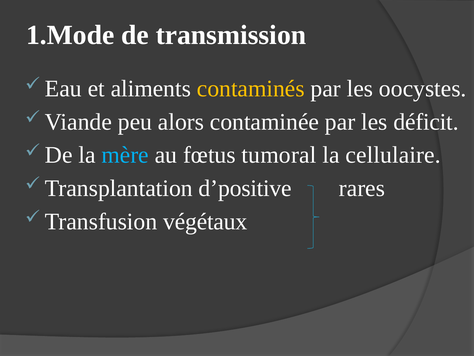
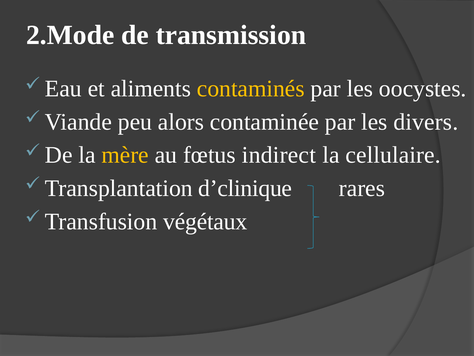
1.Mode: 1.Mode -> 2.Mode (70, 35)
déficit: déficit -> divers (426, 122)
mère colour: light blue -> yellow (125, 155)
tumoral: tumoral -> indirect (279, 155)
d’positive: d’positive -> d’clinique (245, 188)
